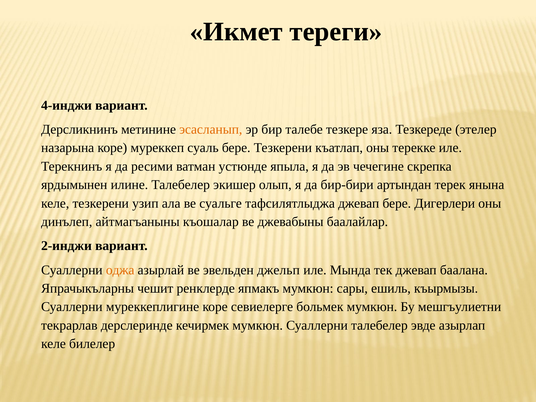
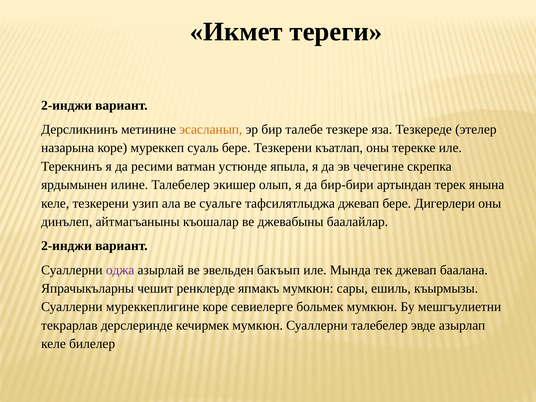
4-инджи: 4-инджи -> 2-инджи (66, 105)
оджа colour: orange -> purple (120, 270)
джельп: джельп -> бакъып (278, 270)
